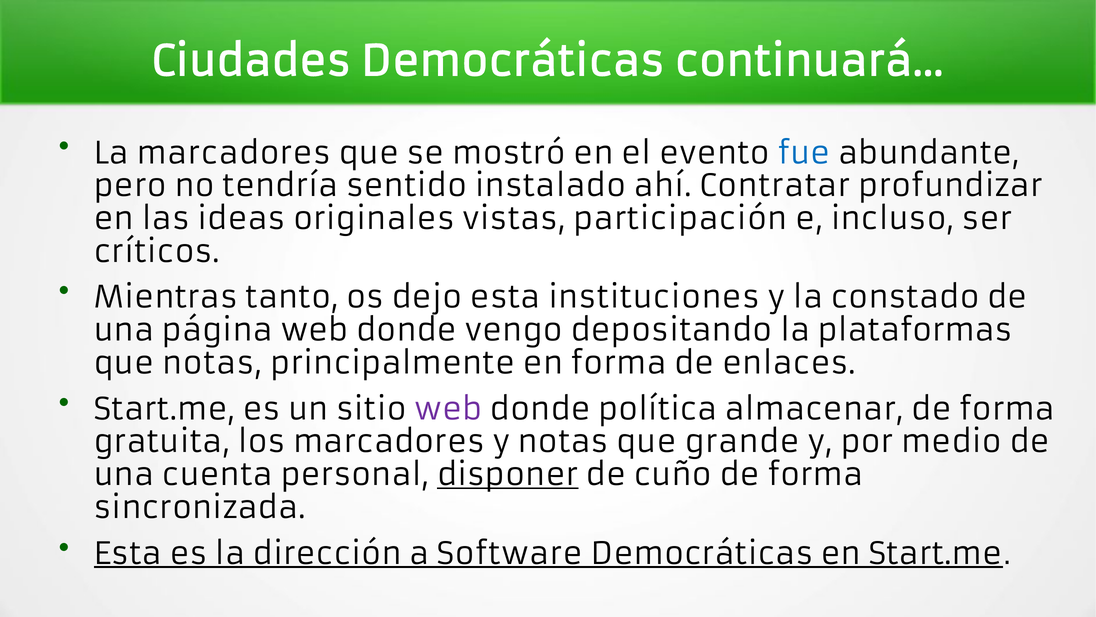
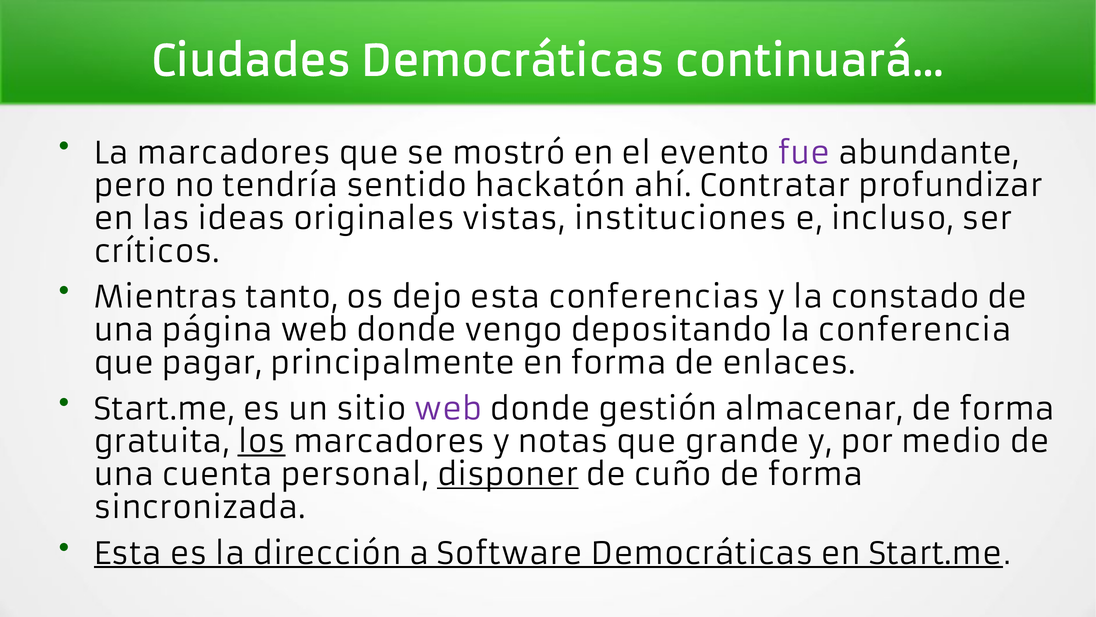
fue colour: blue -> purple (804, 153)
instalado: instalado -> hackatón (550, 186)
participación: participación -> instituciones (680, 219)
instituciones: instituciones -> conferencias (654, 298)
plataformas: plataformas -> conferencia (915, 331)
que notas: notas -> pagar (212, 363)
política: política -> gestión (658, 409)
los underline: none -> present (262, 442)
